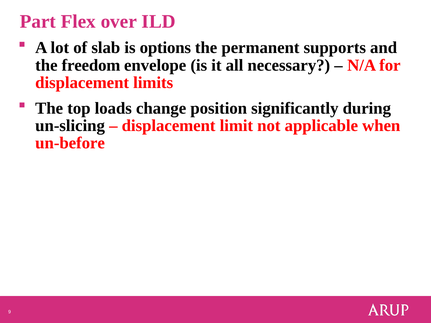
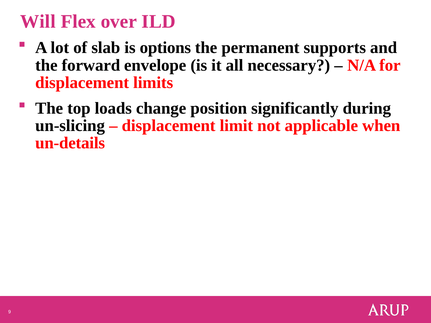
Part: Part -> Will (38, 21)
freedom: freedom -> forward (91, 65)
un-before: un-before -> un-details (70, 143)
